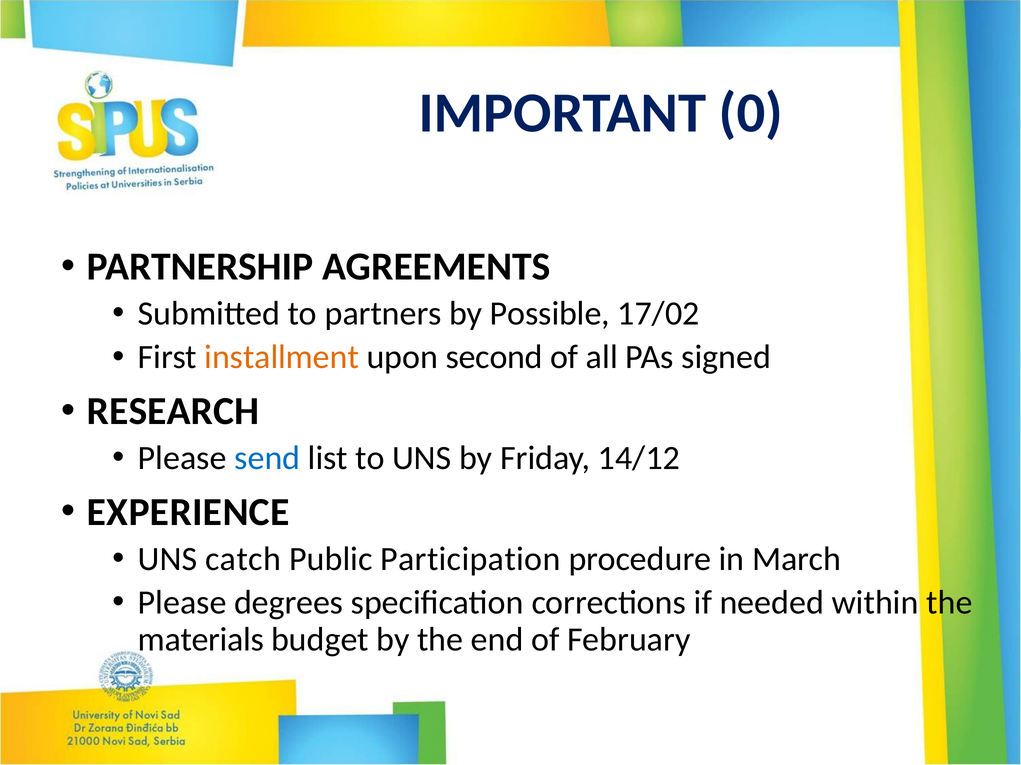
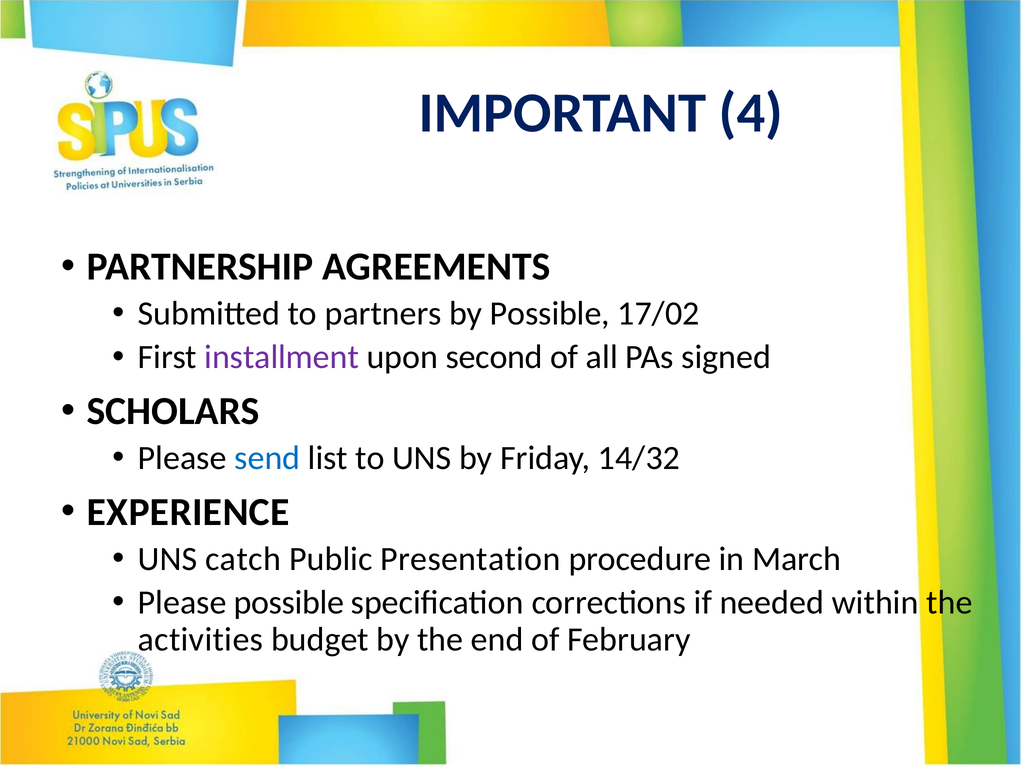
0: 0 -> 4 (751, 113)
installment colour: orange -> purple (282, 358)
RESEARCH: RESEARCH -> SCHOLARS (173, 412)
14/12: 14/12 -> 14/32 (639, 459)
Participation: Participation -> Presentation (470, 559)
Please degrees: degrees -> possible (289, 603)
materials: materials -> activities (201, 640)
